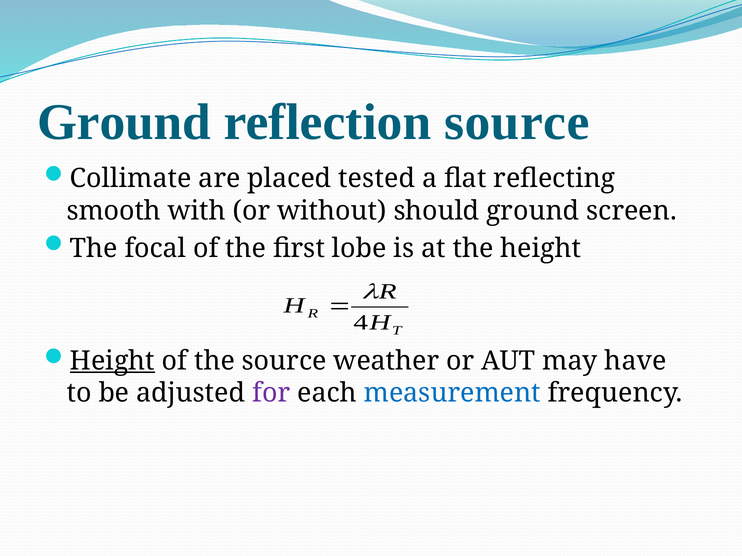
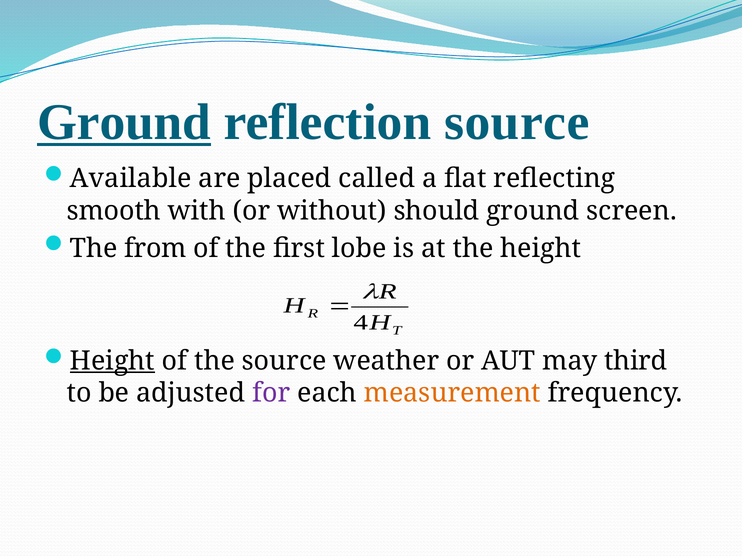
Ground underline: none -> present (124, 123)
Collimate: Collimate -> Available (131, 179)
tested: tested -> called (377, 179)
focal: focal -> from (155, 248)
have: have -> third (636, 361)
measurement colour: blue -> orange (452, 393)
